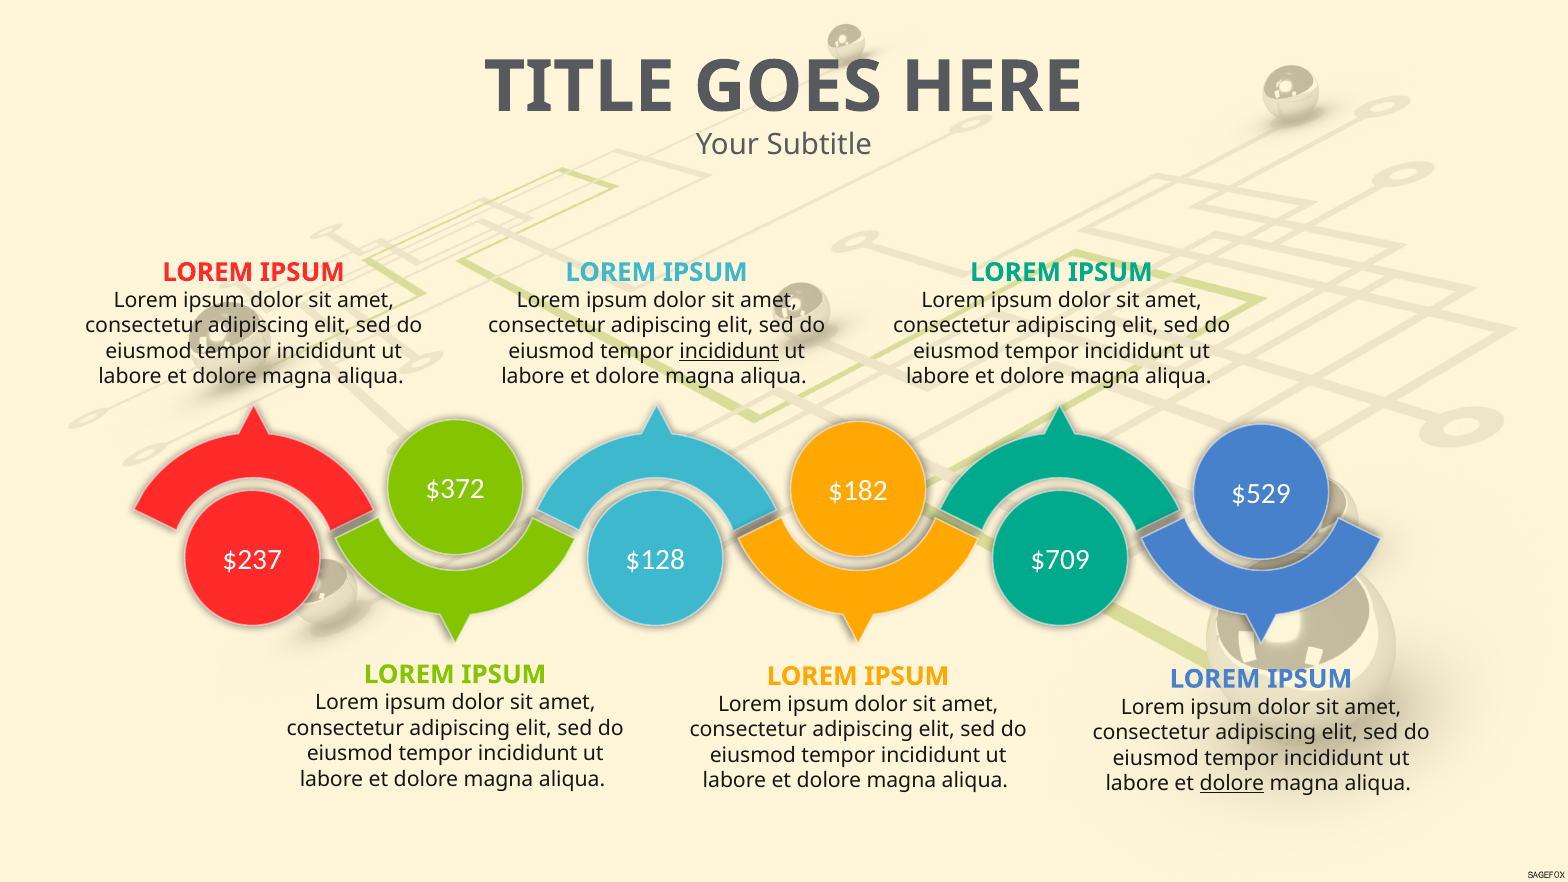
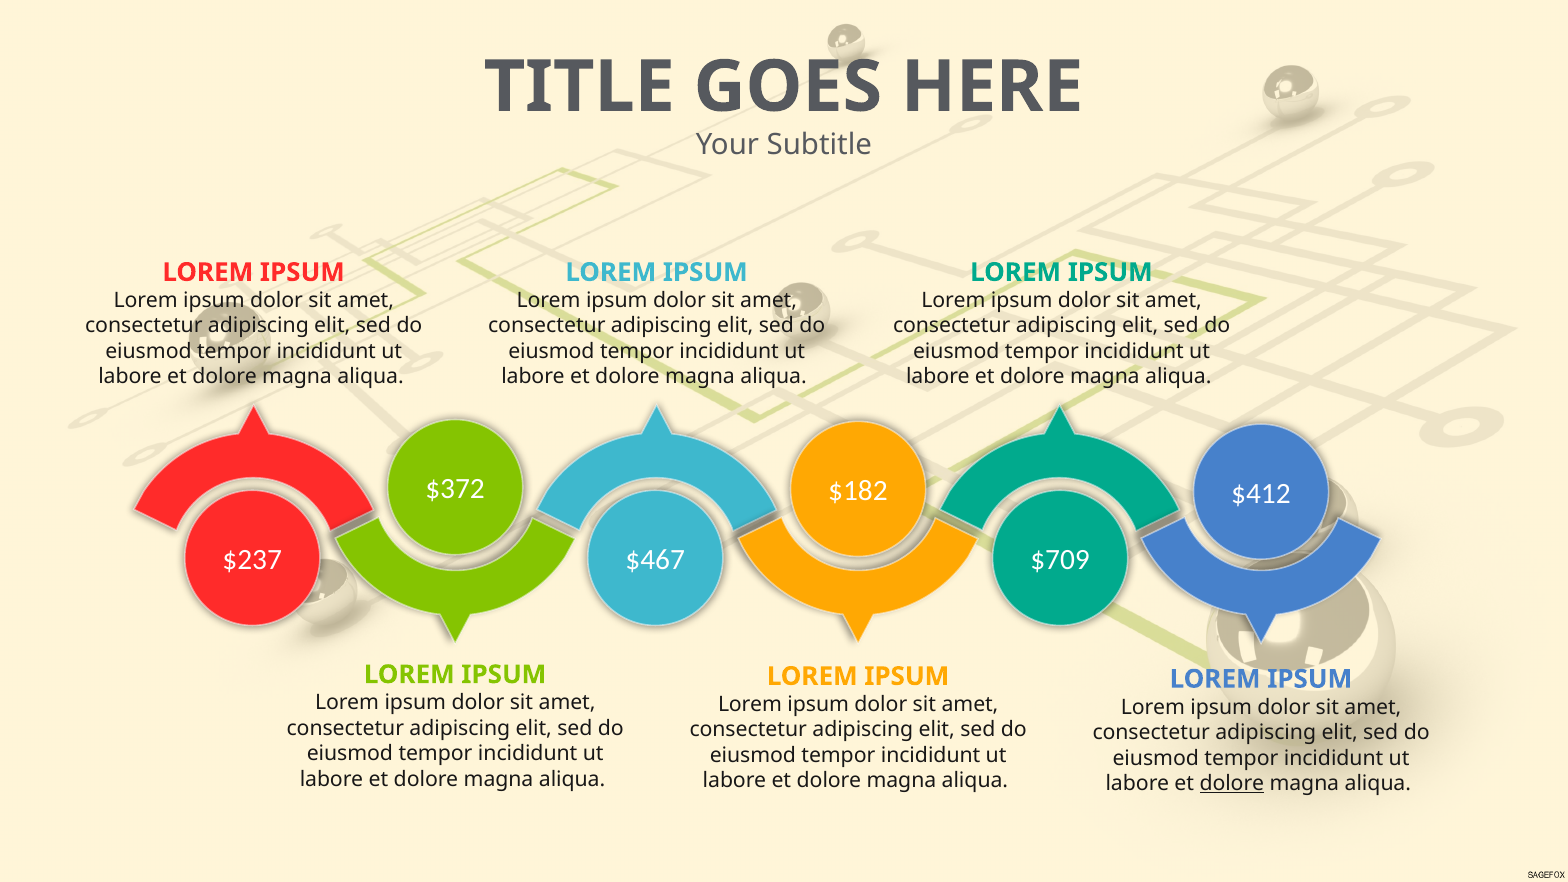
incididunt underline: present -> none (729, 351)
$529: $529 -> $412 (1261, 494)
$128: $128 -> $467 (655, 560)
